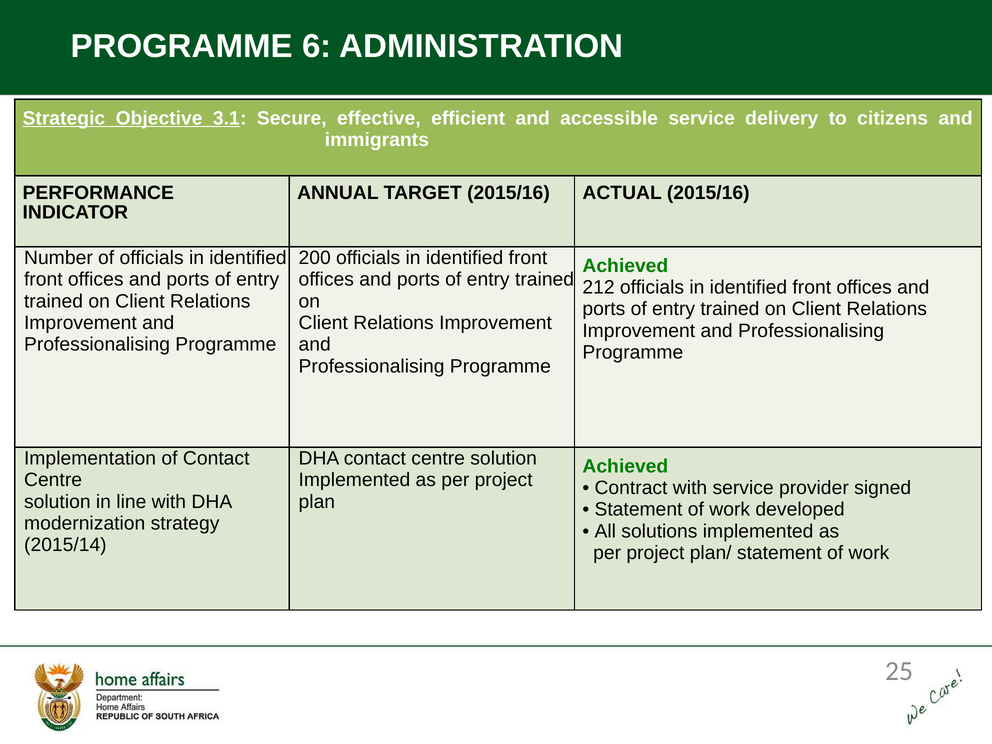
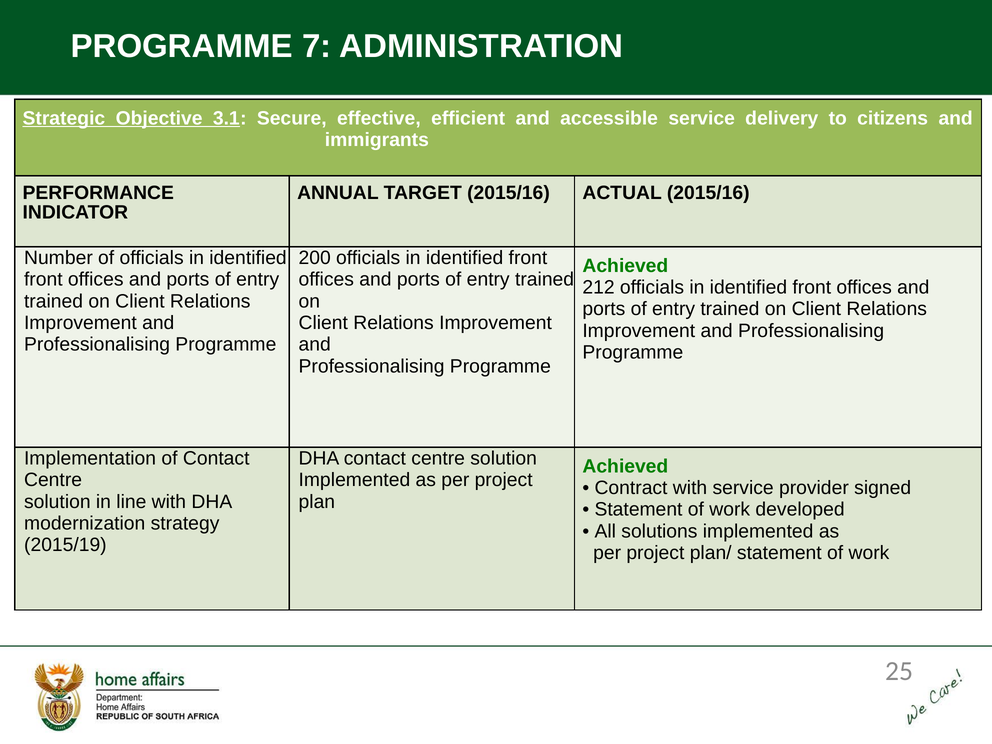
6: 6 -> 7 (317, 47)
2015/14: 2015/14 -> 2015/19 (65, 545)
